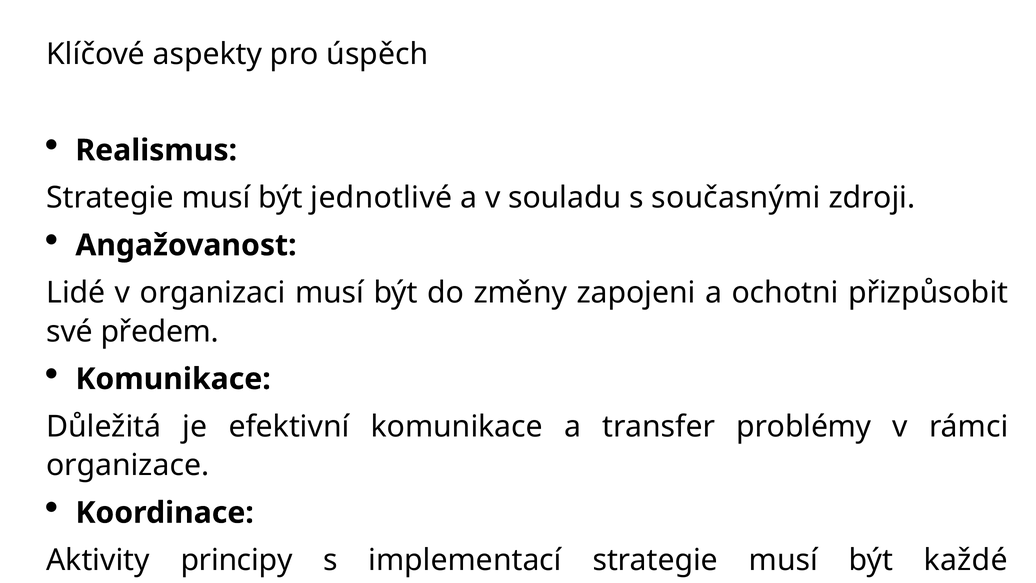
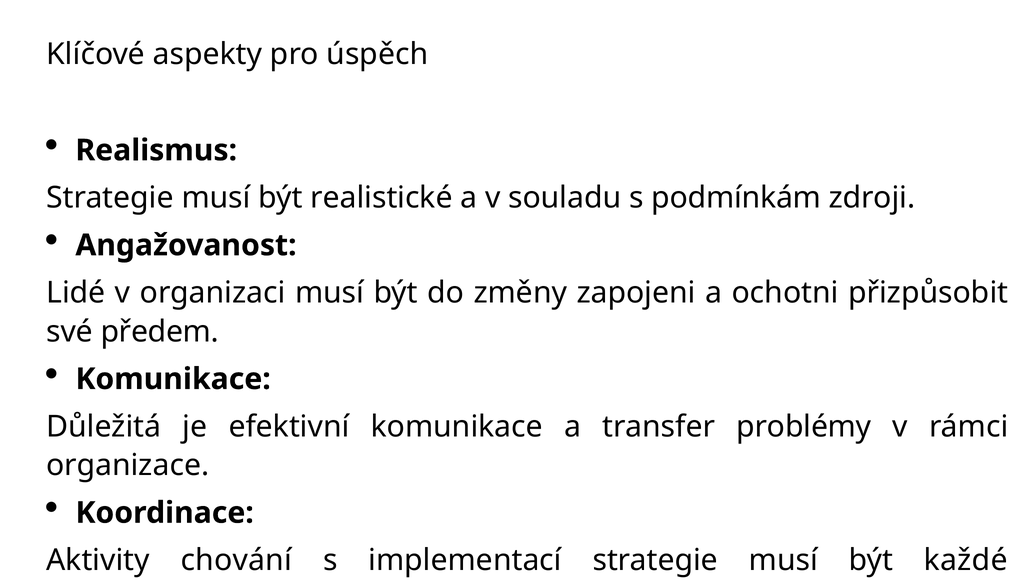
jednotlivé: jednotlivé -> realistické (382, 198)
současnými: současnými -> podmínkám (736, 198)
principy: principy -> chování (236, 560)
